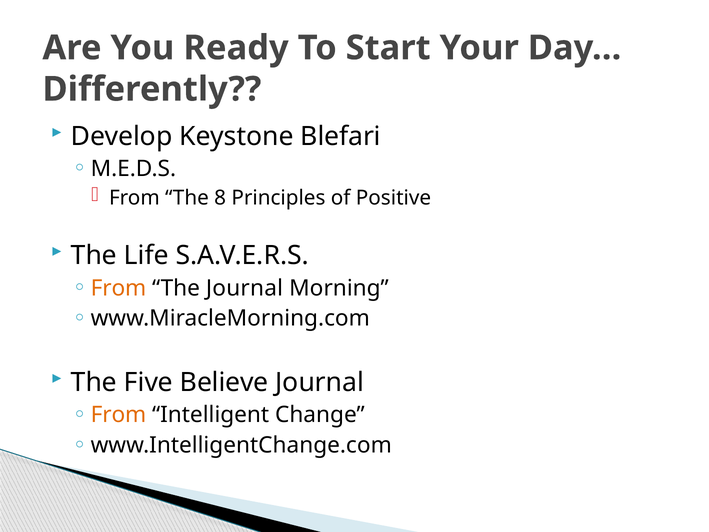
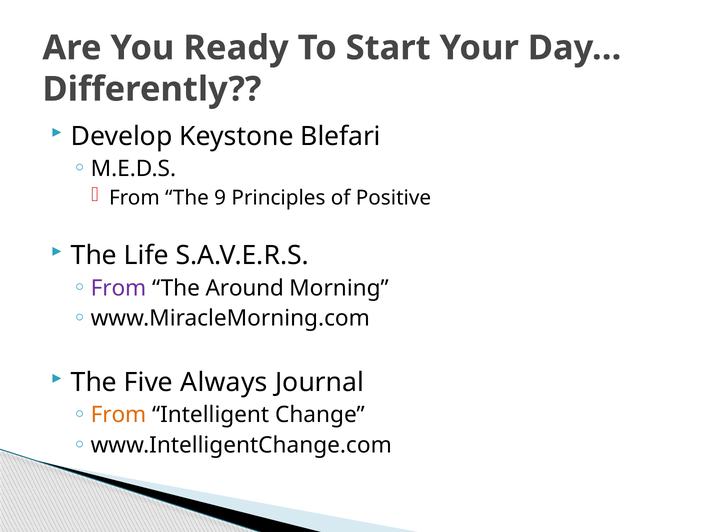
8: 8 -> 9 (220, 198)
From colour: orange -> purple (118, 288)
The Journal: Journal -> Around (245, 288)
Believe: Believe -> Always (224, 382)
